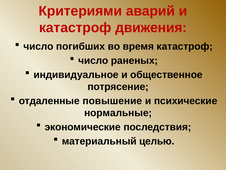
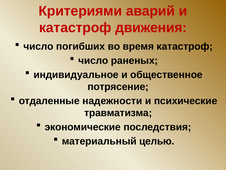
повышение: повышение -> надежности (112, 101)
нормальные: нормальные -> травматизма (118, 113)
